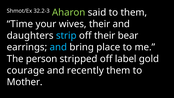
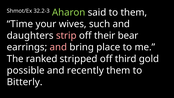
wives their: their -> such (100, 24)
strip colour: light blue -> pink (66, 36)
and colour: light blue -> pink (58, 47)
person: person -> ranked (42, 59)
label: label -> third (126, 59)
courage: courage -> possible (26, 70)
Mother: Mother -> Bitterly (25, 82)
